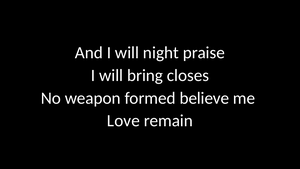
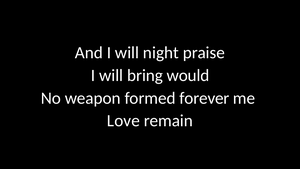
closes: closes -> would (188, 75)
believe: believe -> forever (204, 98)
